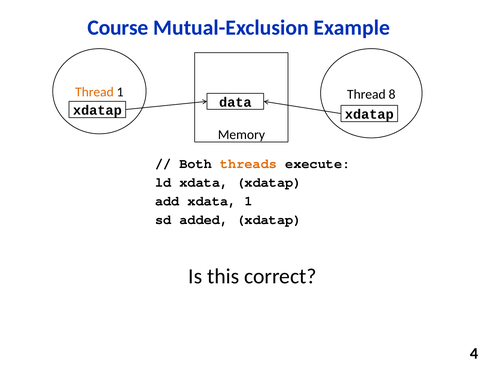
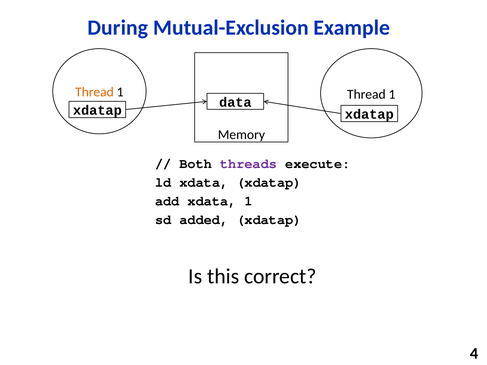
Course: Course -> During (118, 28)
1 Thread 8: 8 -> 1 (392, 94)
threads colour: orange -> purple (249, 164)
